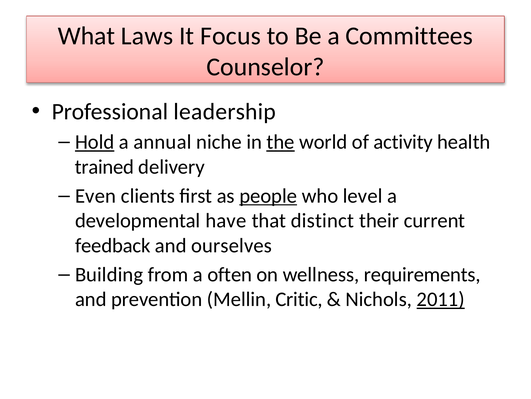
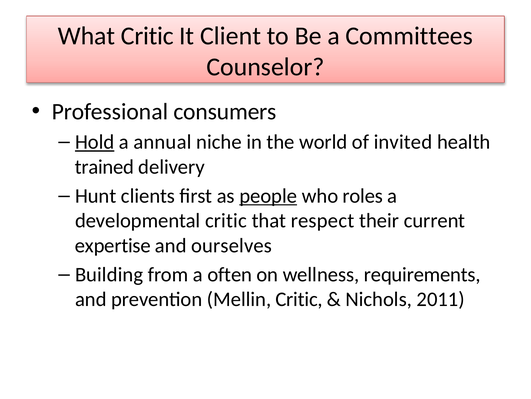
What Laws: Laws -> Critic (147, 36)
Focus: Focus -> Client (231, 36)
leadership: leadership -> consumers (225, 111)
the underline: present -> none (280, 142)
activity: activity -> invited (403, 142)
Even: Even -> Hunt (96, 196)
level: level -> roles (363, 196)
developmental have: have -> critic (226, 220)
distinct: distinct -> respect (323, 220)
feedback: feedback -> expertise (113, 245)
2011 underline: present -> none (441, 299)
